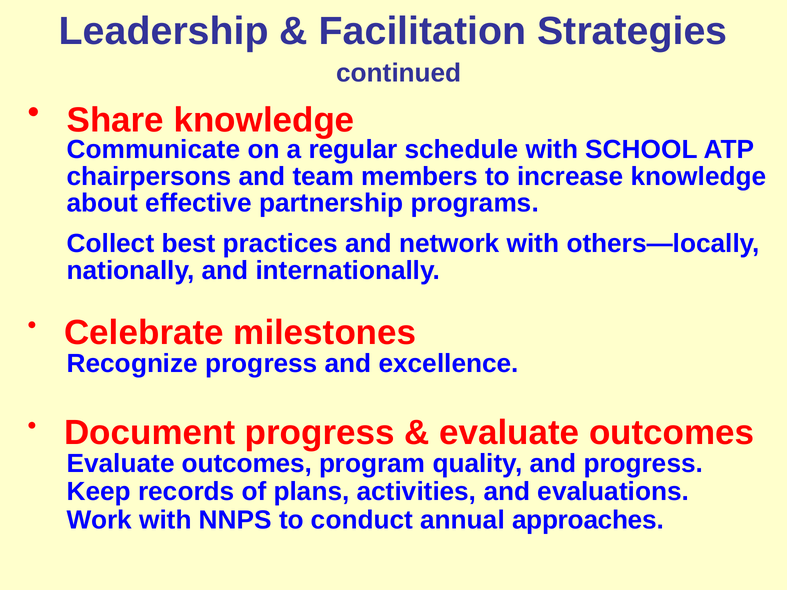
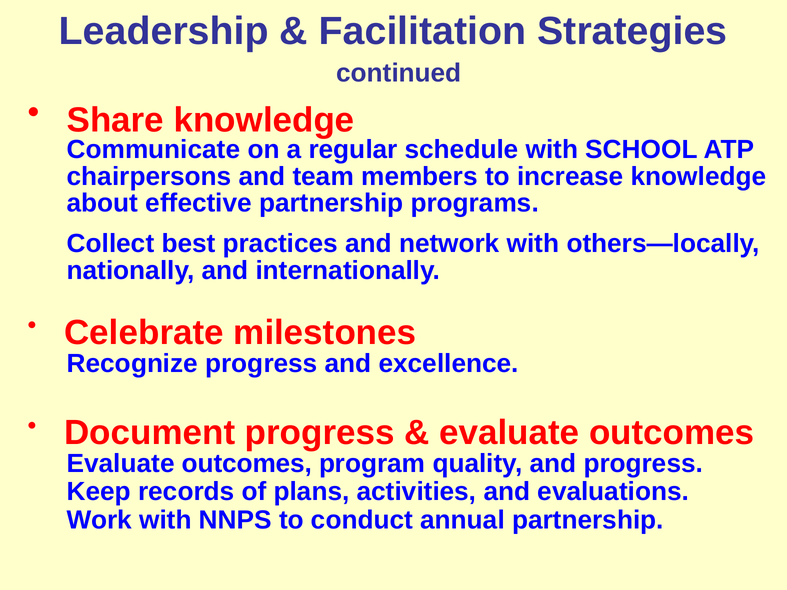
annual approaches: approaches -> partnership (588, 520)
